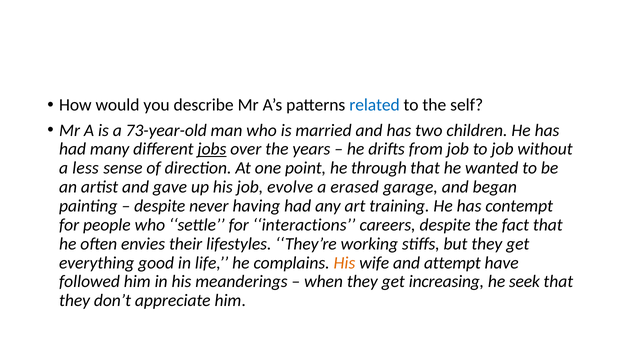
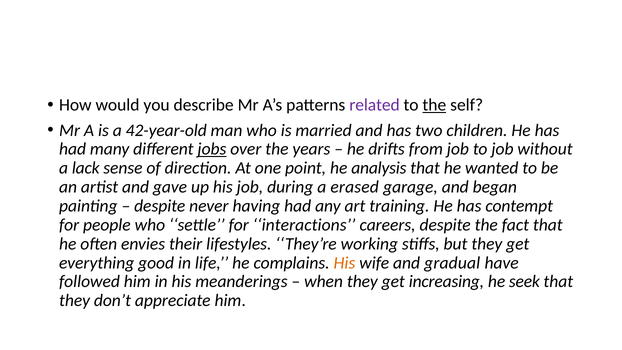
related colour: blue -> purple (375, 105)
the underline: none -> present (434, 105)
73-year-old: 73-year-old -> 42-year-old (166, 130)
less: less -> lack (86, 168)
through: through -> analysis (379, 168)
evolve: evolve -> during (290, 187)
attempt: attempt -> gradual (452, 263)
